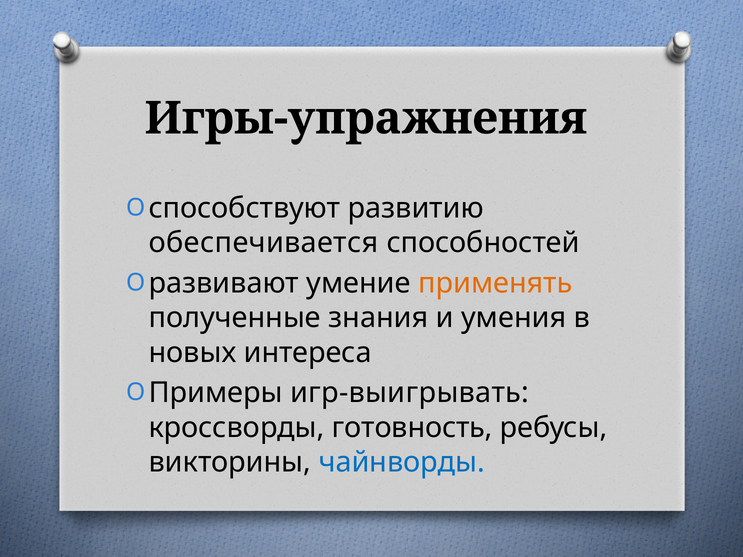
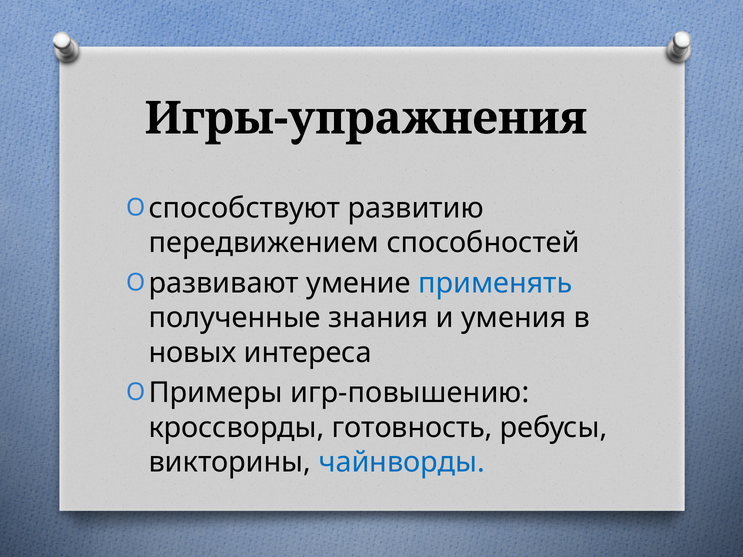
обеспечивается: обеспечивается -> передвижением (264, 243)
применять colour: orange -> blue (495, 283)
игр-выигрывать: игр-выигрывать -> игр-повышению (410, 393)
